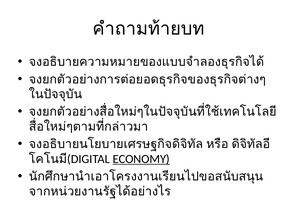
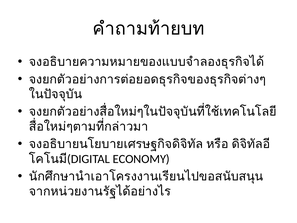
ECONOMY underline: present -> none (141, 159)
